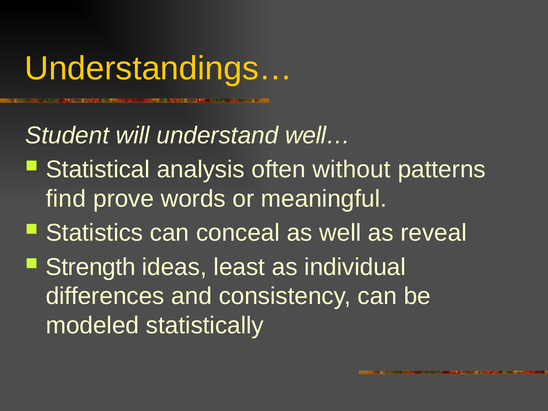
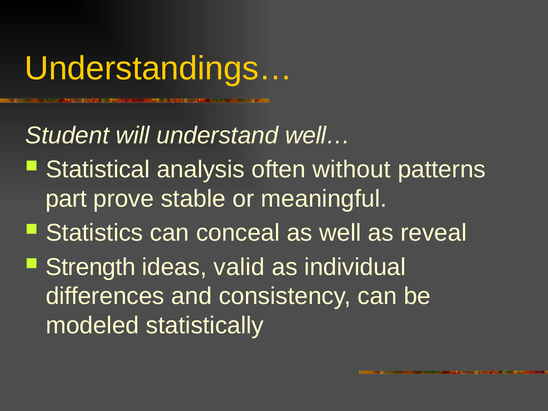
find: find -> part (66, 199)
words: words -> stable (193, 199)
least: least -> valid (239, 267)
